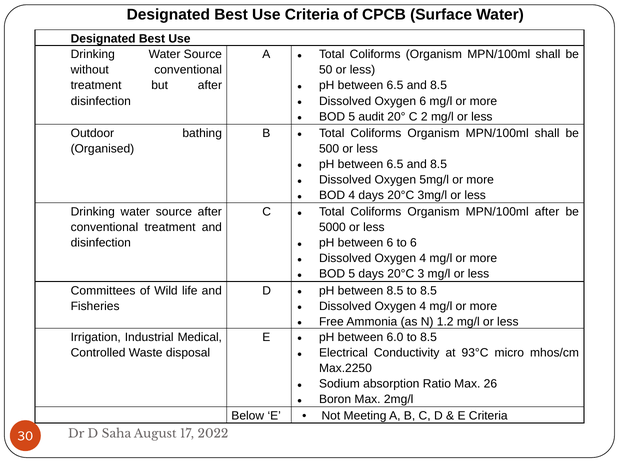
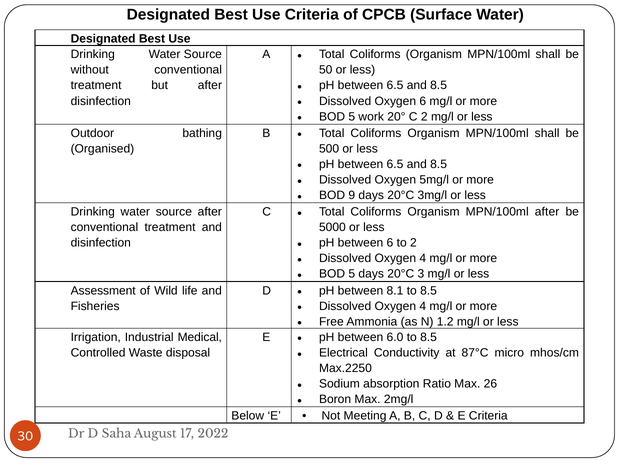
audit: audit -> work (371, 117)
BOD 4: 4 -> 9 (352, 195)
to 6: 6 -> 2 (413, 243)
Committees: Committees -> Assessment (103, 291)
between 8.5: 8.5 -> 8.1 (395, 291)
93°C: 93°C -> 87°C (475, 353)
